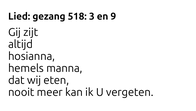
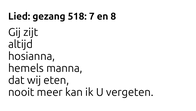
3: 3 -> 7 (92, 16)
9: 9 -> 8 (113, 16)
